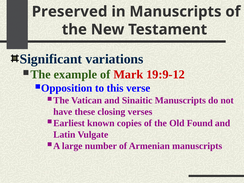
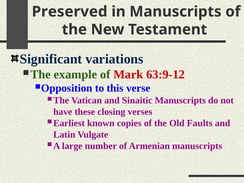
19:9-12: 19:9-12 -> 63:9-12 (166, 74)
Found: Found -> Faults (200, 123)
